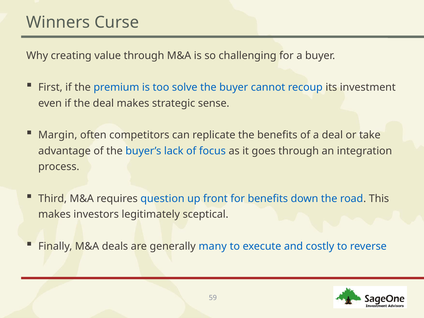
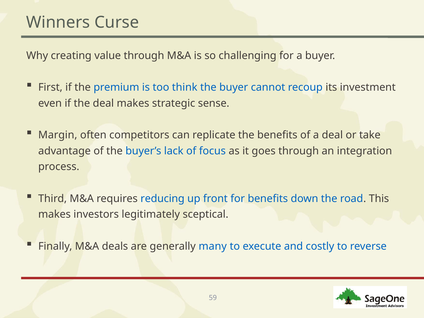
solve: solve -> think (185, 87)
question: question -> reducing (163, 199)
